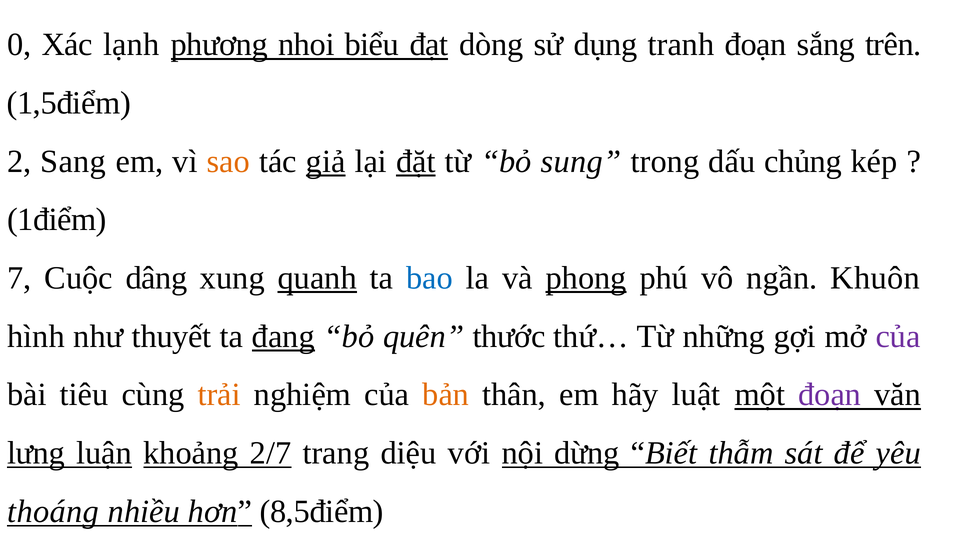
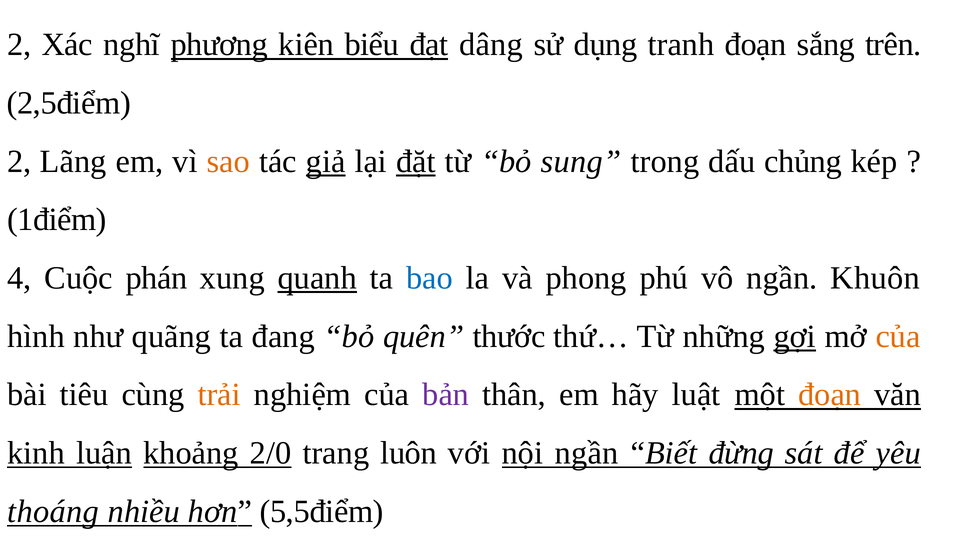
0: 0 -> 2 (19, 45)
lạnh: lạnh -> nghĩ (132, 45)
nhoi: nhoi -> kiên (306, 45)
dòng: dòng -> dâng (491, 45)
1,5điểm: 1,5điểm -> 2,5điểm (69, 103)
Sang: Sang -> Lãng (73, 161)
7: 7 -> 4 (19, 278)
dâng: dâng -> phán (157, 278)
phong underline: present -> none (586, 278)
thuyết: thuyết -> quãng (172, 336)
đang underline: present -> none (283, 336)
gợi underline: none -> present (795, 336)
của colour: purple -> orange (898, 336)
bản colour: orange -> purple (446, 395)
đoạn colour: purple -> orange (830, 395)
lưng: lưng -> kinh (36, 453)
2/7: 2/7 -> 2/0 (271, 453)
diệu: diệu -> luôn (409, 453)
nội dừng: dừng -> ngần (587, 453)
thẫm: thẫm -> đừng (741, 453)
8,5điểm: 8,5điểm -> 5,5điểm (322, 511)
